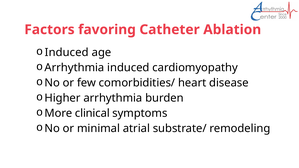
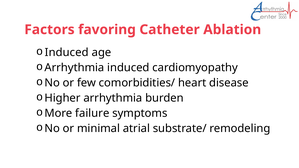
clinical: clinical -> failure (92, 113)
